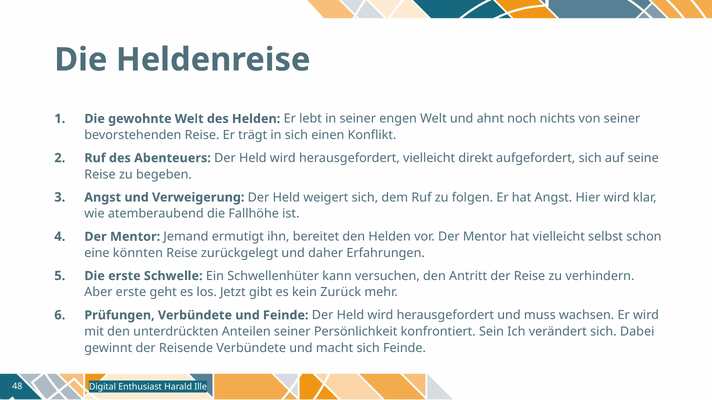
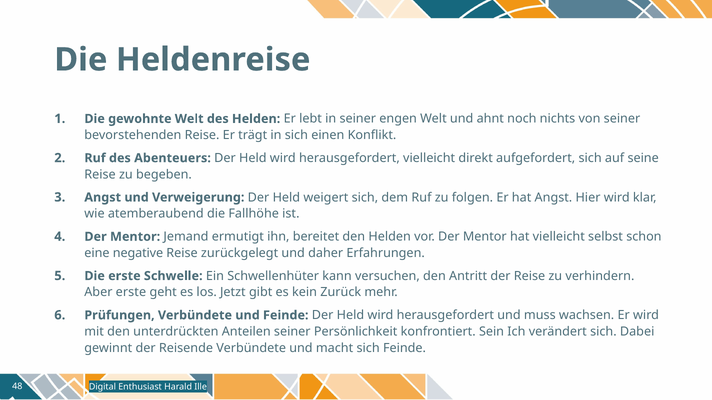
könnten: könnten -> negative (138, 253)
